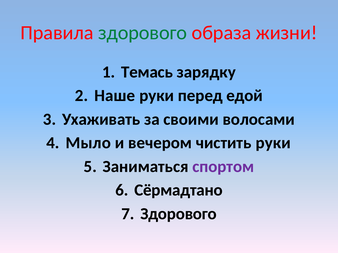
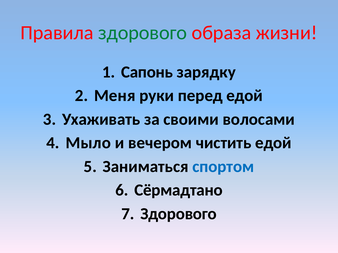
Темась: Темась -> Сапонь (147, 72)
Наше: Наше -> Меня (115, 96)
чистить руки: руки -> едой (273, 143)
спортом colour: purple -> blue (223, 167)
